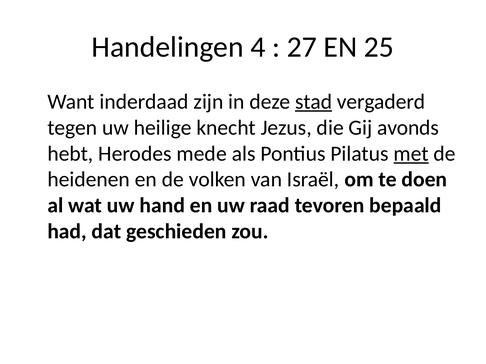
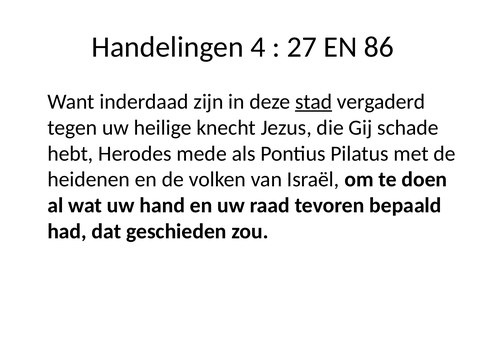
25: 25 -> 86 (379, 47)
avonds: avonds -> schade (408, 128)
met underline: present -> none (411, 154)
